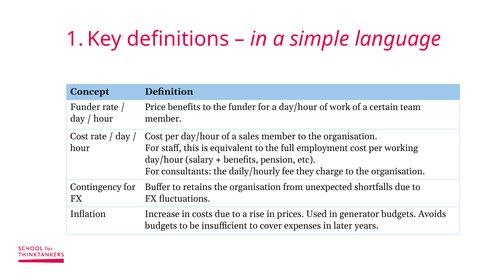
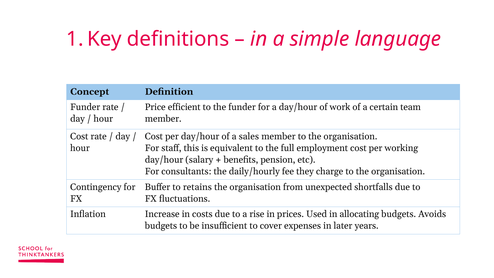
Price benefits: benefits -> efficient (184, 107)
generator: generator -> allocating (359, 214)
